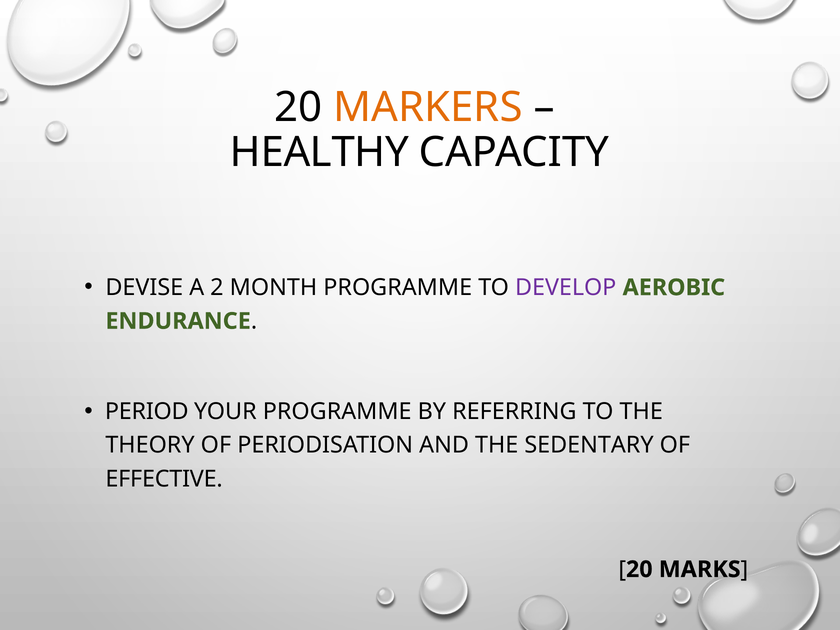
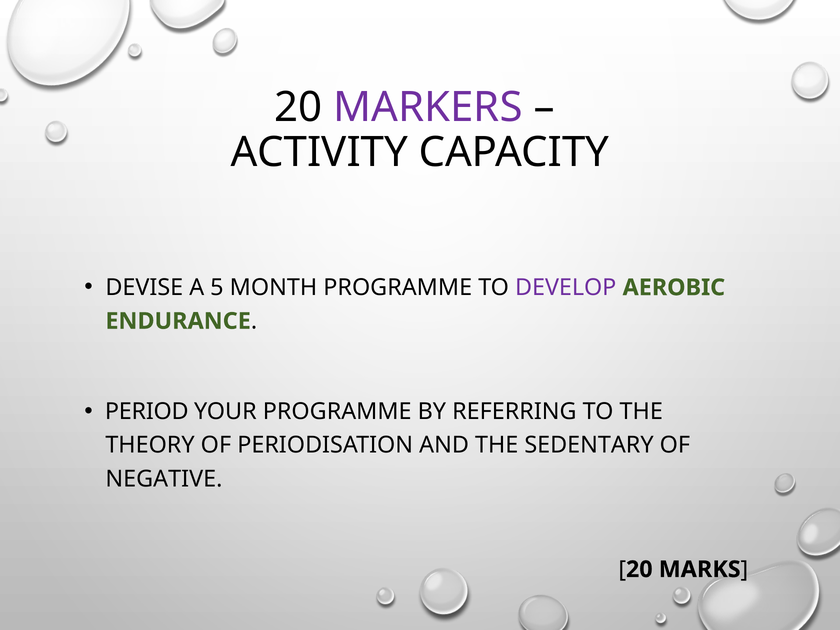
MARKERS colour: orange -> purple (428, 107)
HEALTHY: HEALTHY -> ACTIVITY (319, 153)
2: 2 -> 5 (217, 288)
EFFECTIVE: EFFECTIVE -> NEGATIVE (164, 479)
